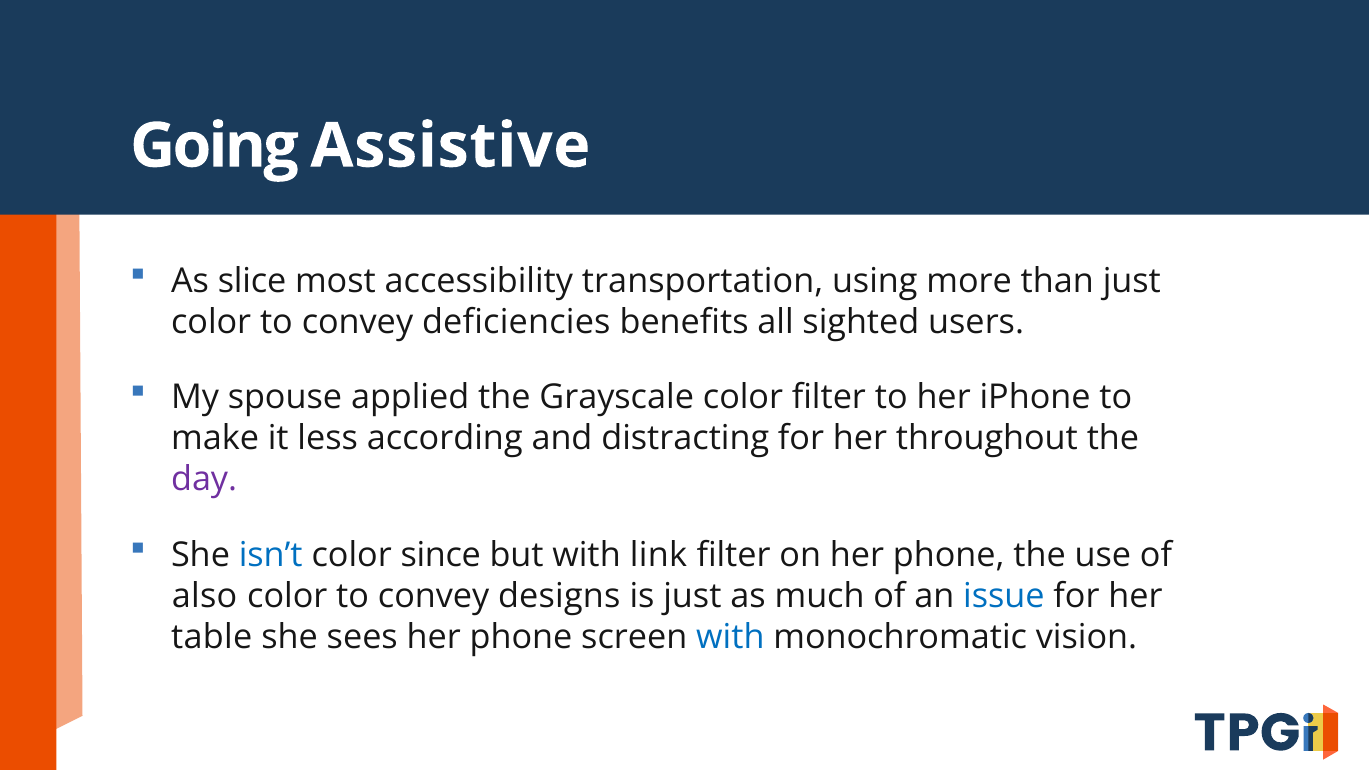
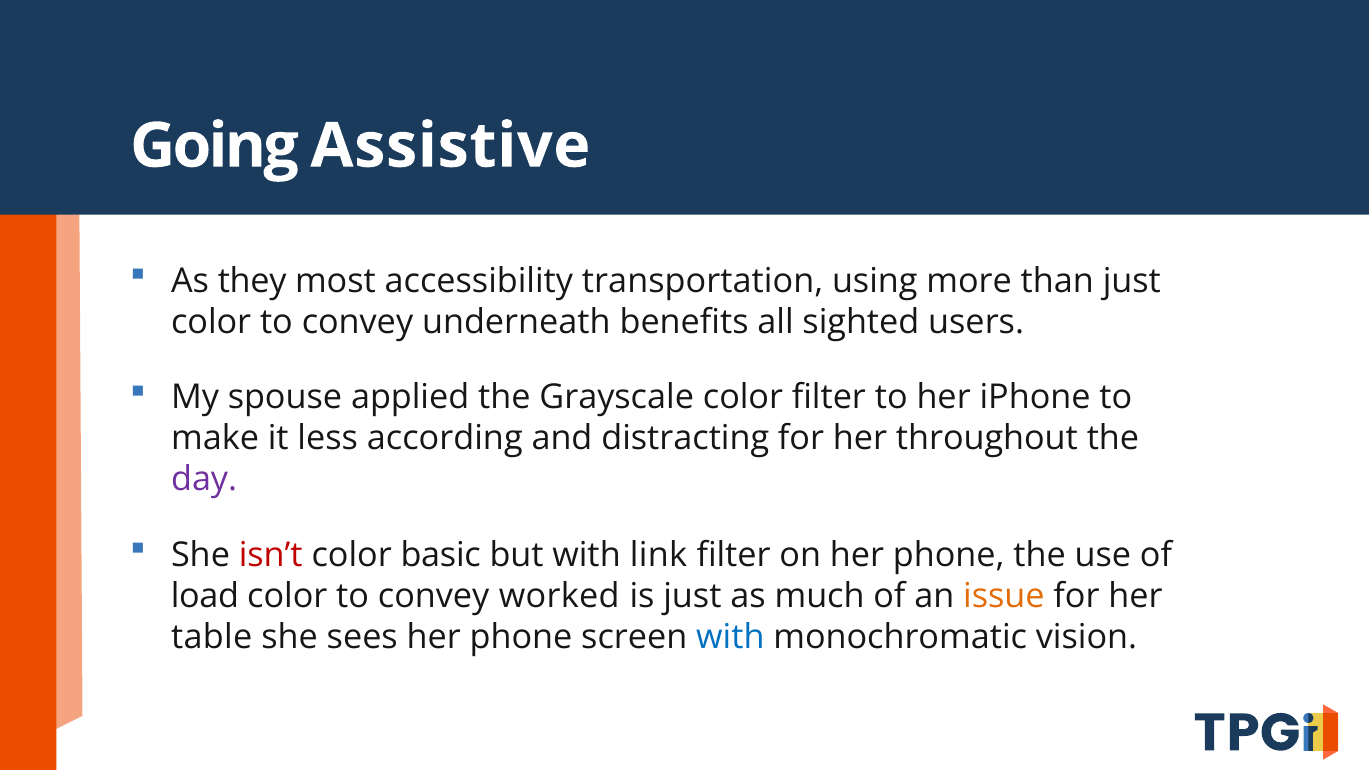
slice: slice -> they (252, 281)
deficiencies: deficiencies -> underneath (516, 322)
isn’t colour: blue -> red (271, 555)
since: since -> basic (441, 555)
also: also -> load (205, 596)
designs: designs -> worked (559, 596)
issue colour: blue -> orange (1004, 596)
